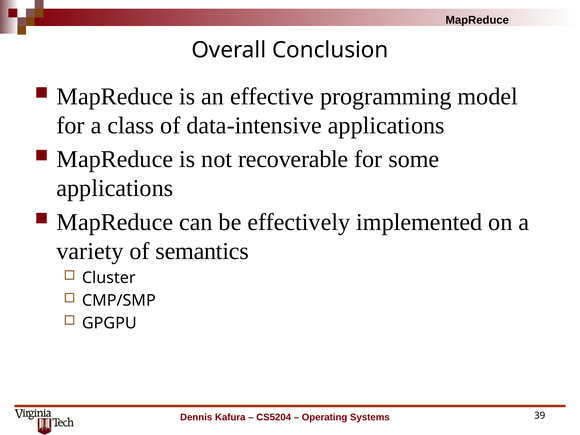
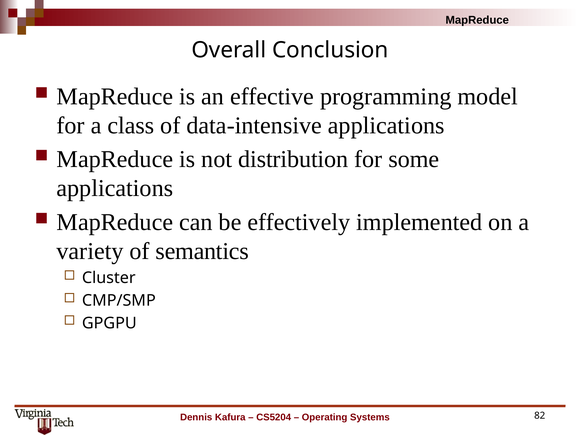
recoverable: recoverable -> distribution (293, 159)
39: 39 -> 82 (540, 416)
